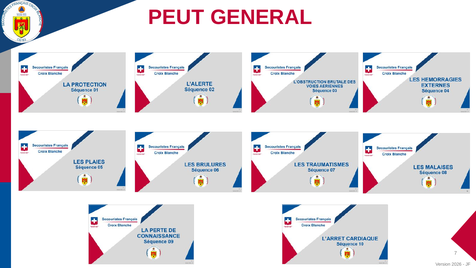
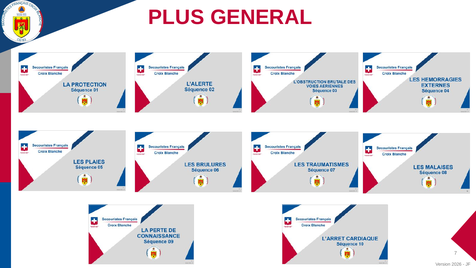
PEUT: PEUT -> PLUS (176, 17)
